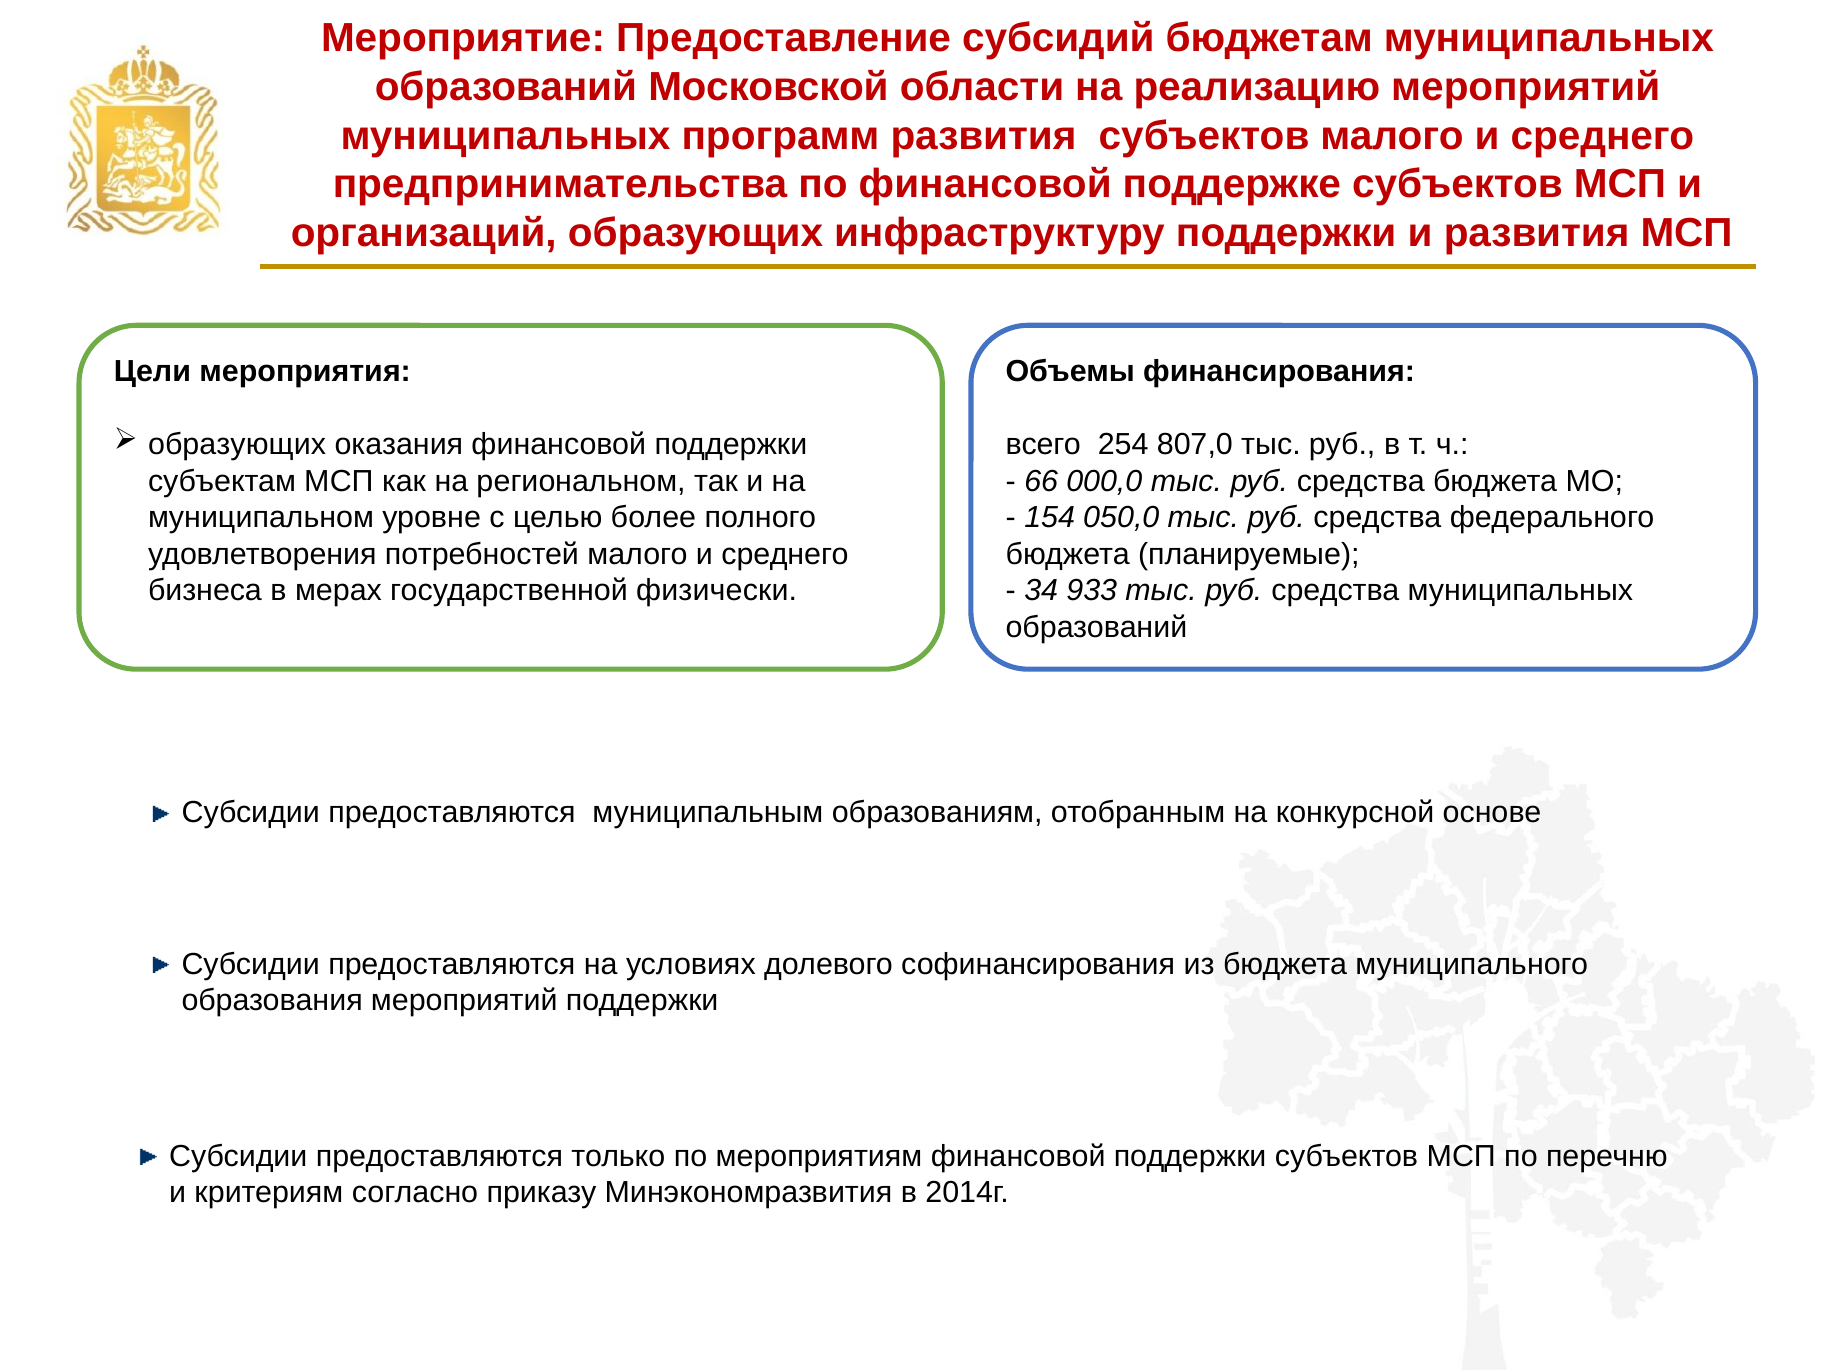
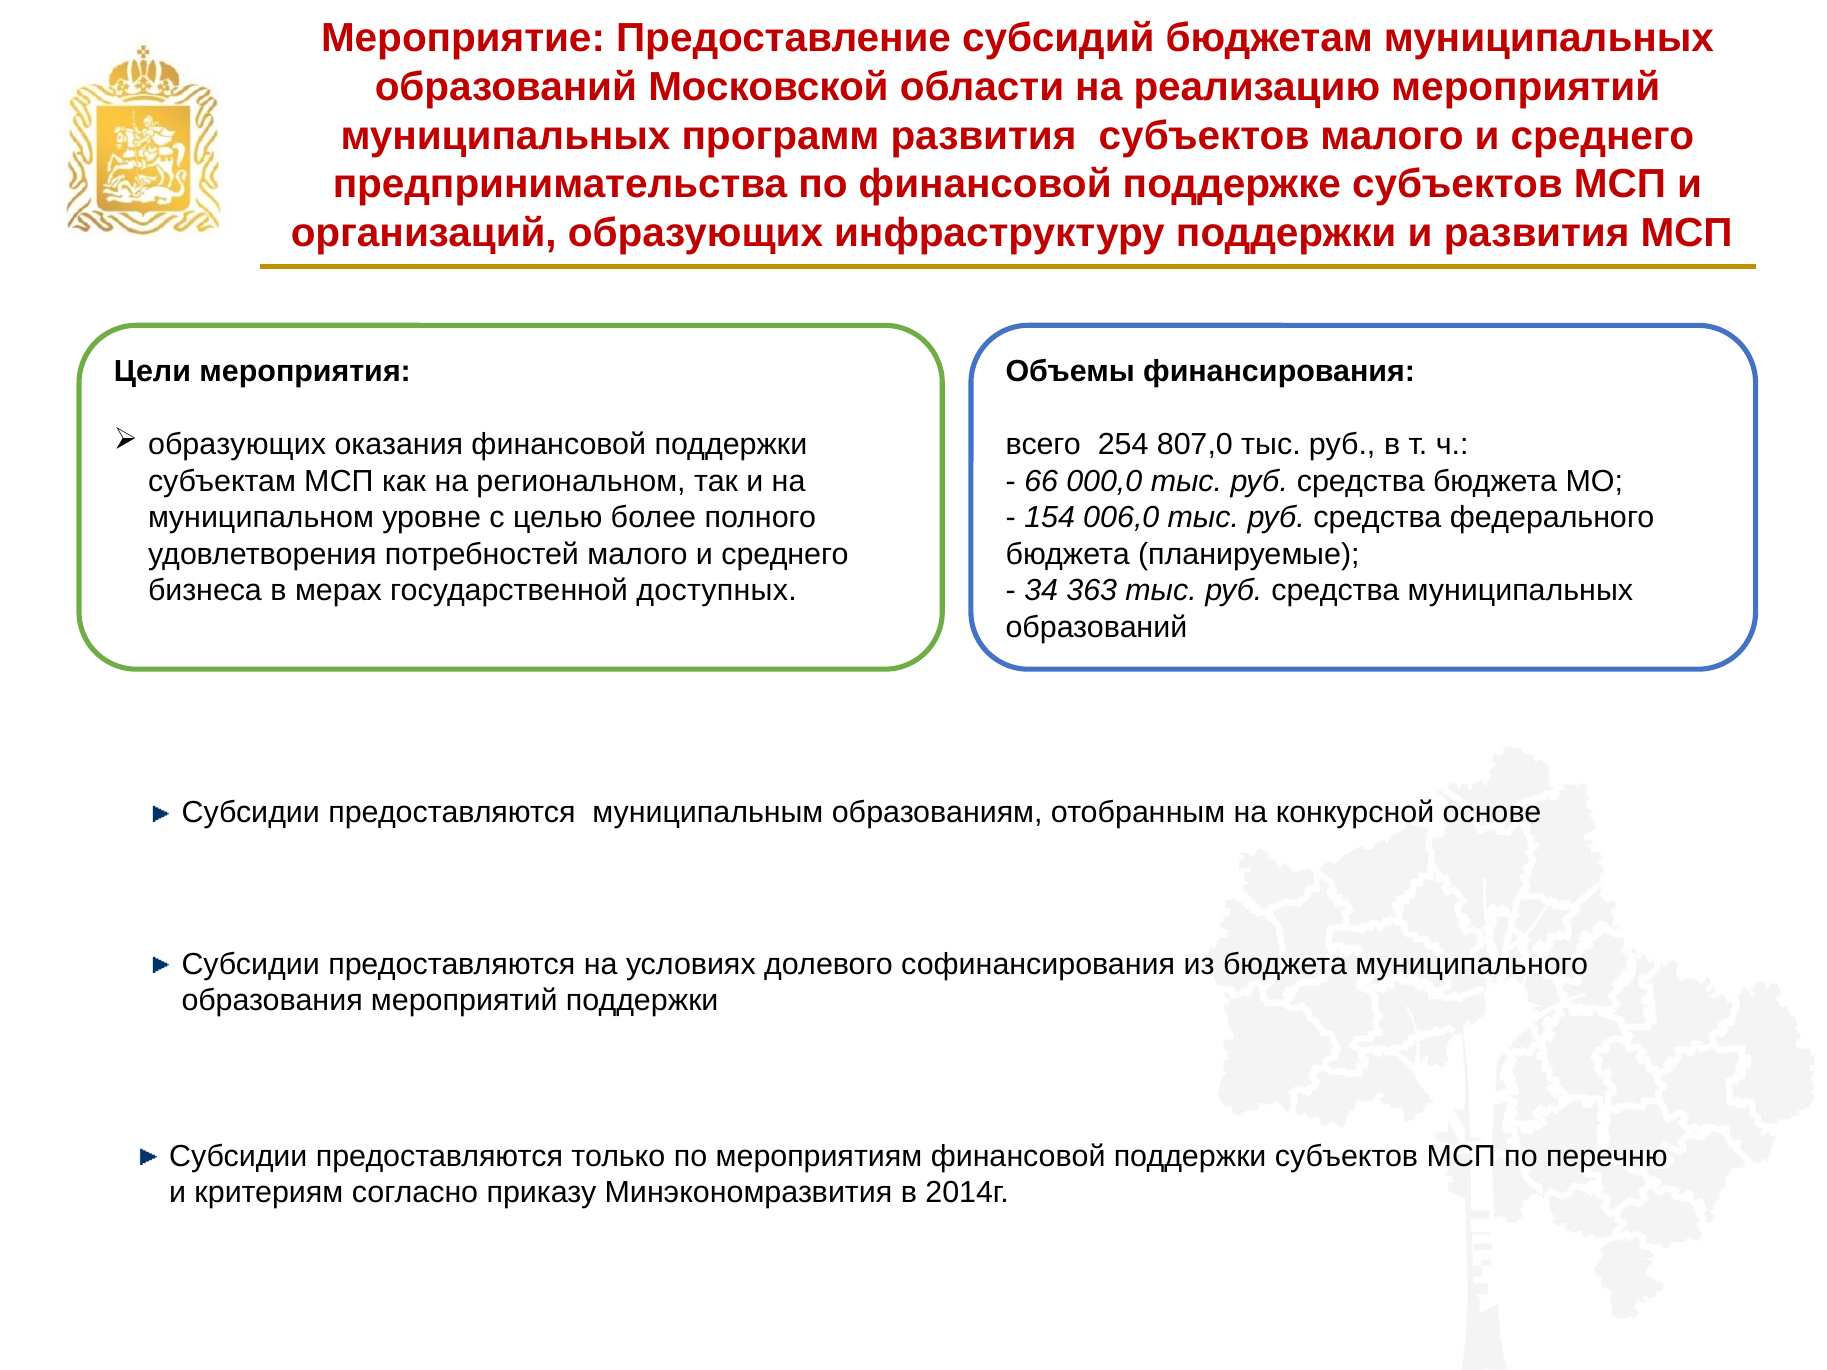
050,0: 050,0 -> 006,0 (1121, 518)
физически: физически -> доступных (717, 591)
933: 933 -> 363 (1092, 591)
